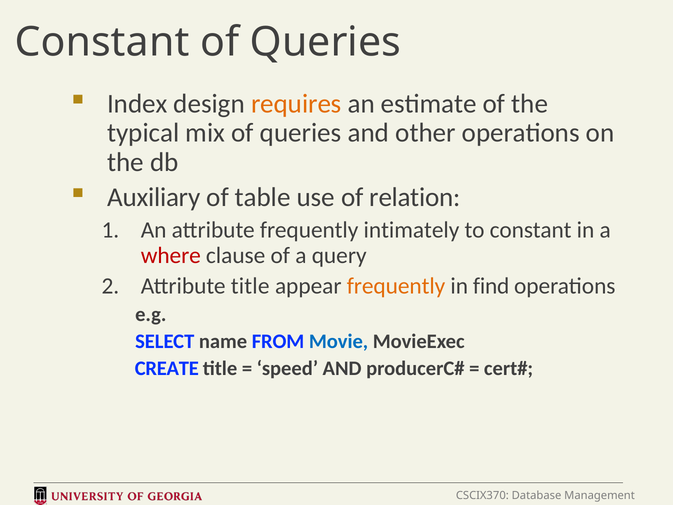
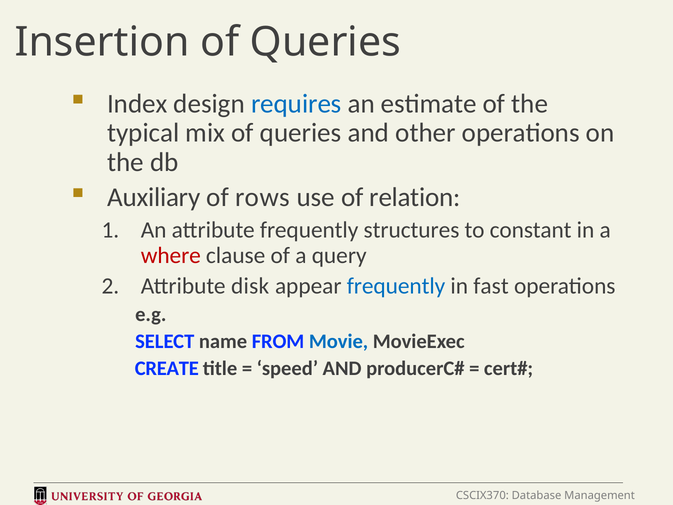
Constant: Constant -> Insertion (102, 42)
requires colour: orange -> blue (296, 104)
table: table -> rows (263, 197)
intimately: intimately -> structures (411, 230)
Attribute title: title -> disk (250, 286)
frequently colour: orange -> blue (396, 286)
find: find -> fast (491, 286)
